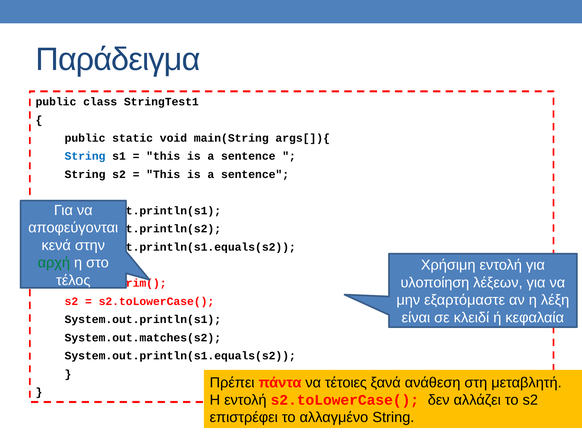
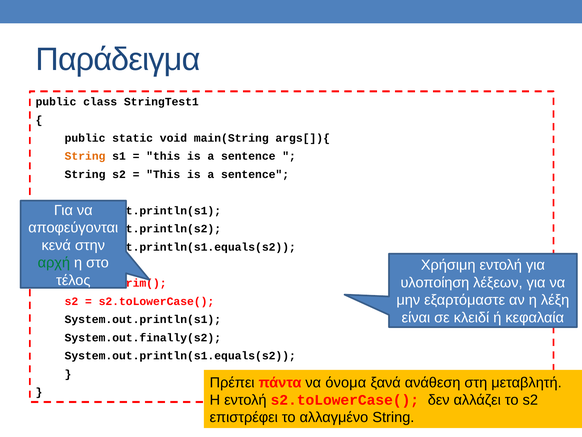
String colour: blue -> orange (85, 156)
System.out.matches(s2: System.out.matches(s2 -> System.out.finally(s2 (143, 337)
τέτοιες: τέτοιες -> όνομα (346, 382)
